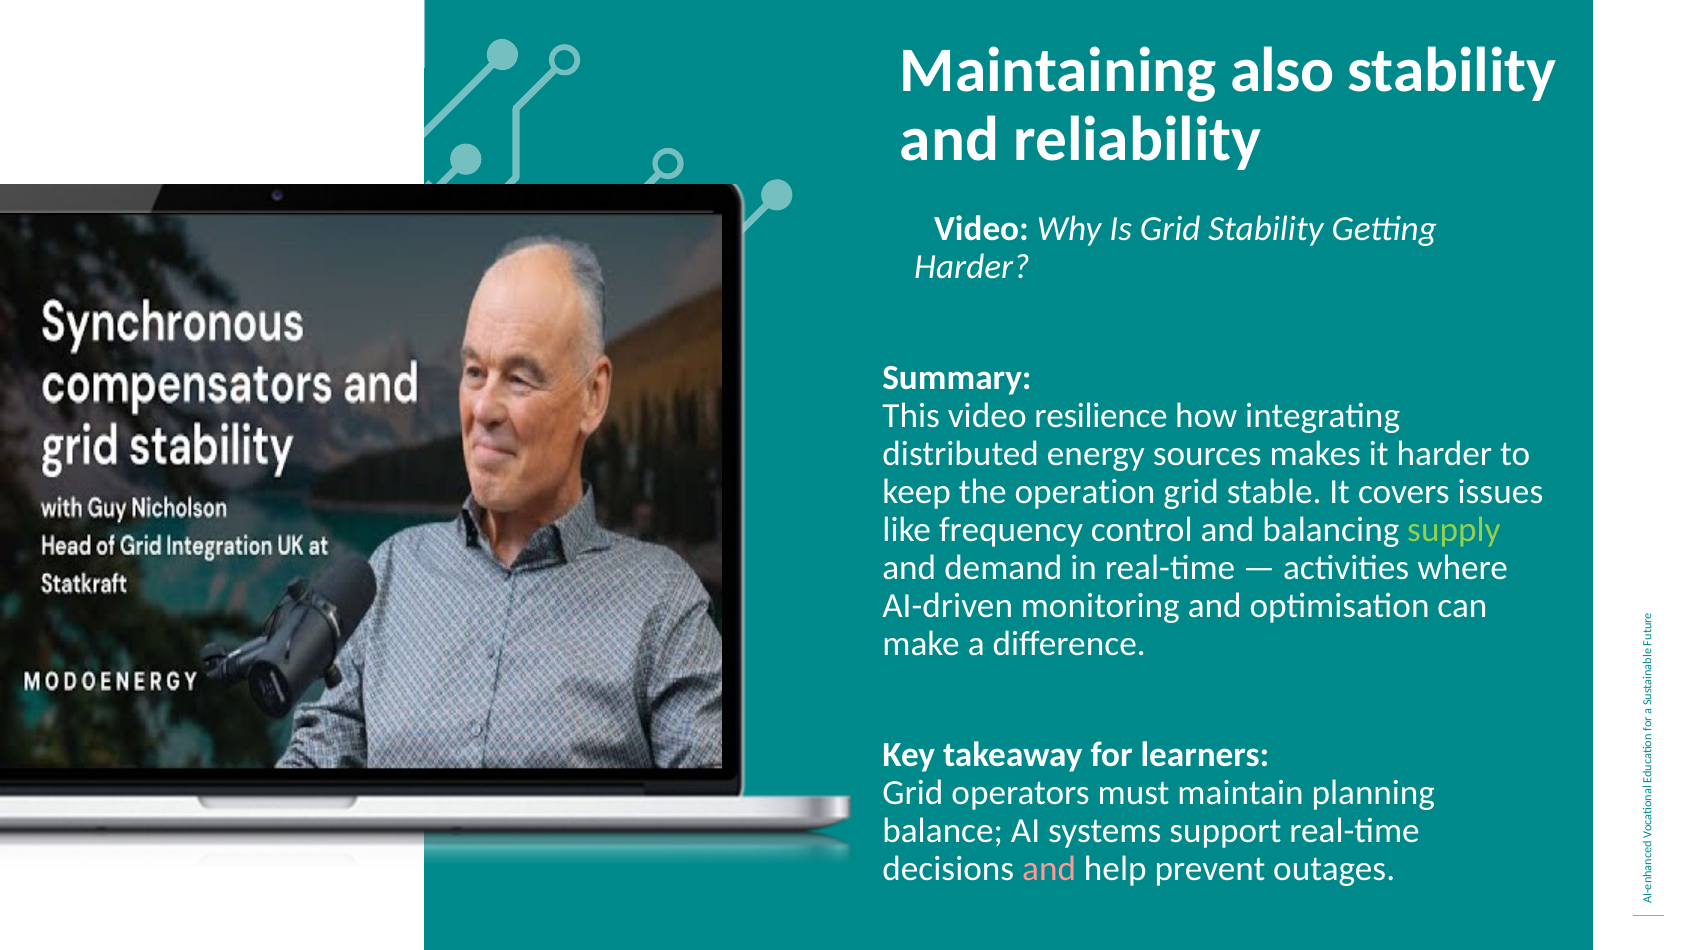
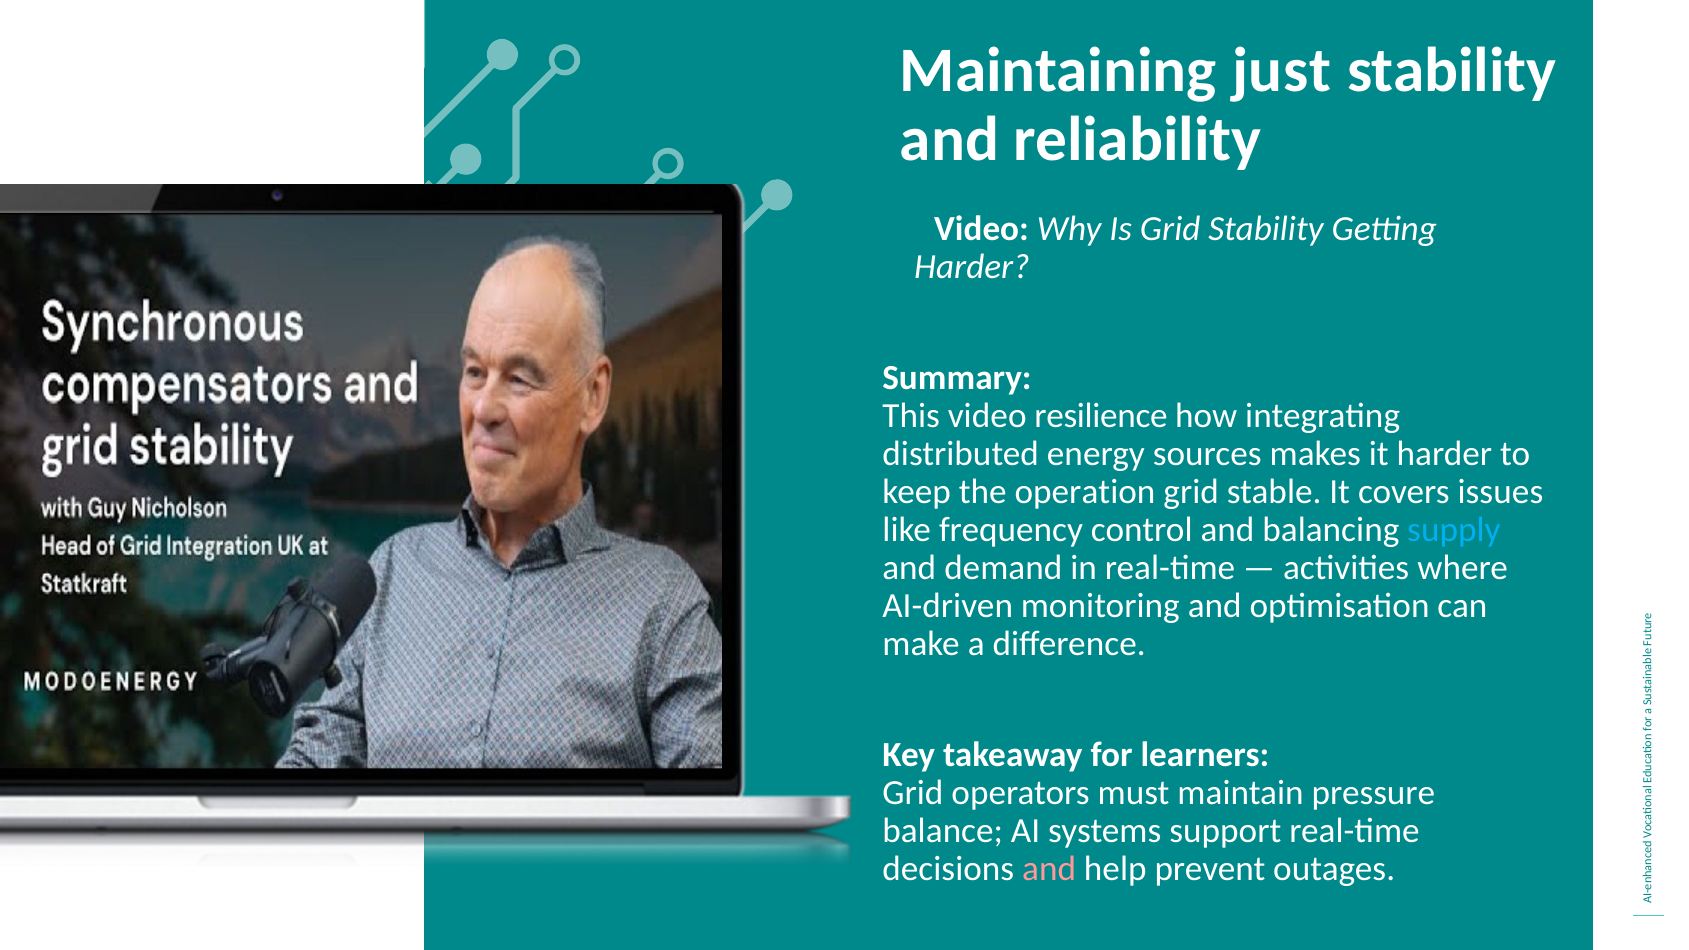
also: also -> just (1282, 71)
supply colour: light green -> light blue (1454, 530)
planning: planning -> pressure (1373, 793)
